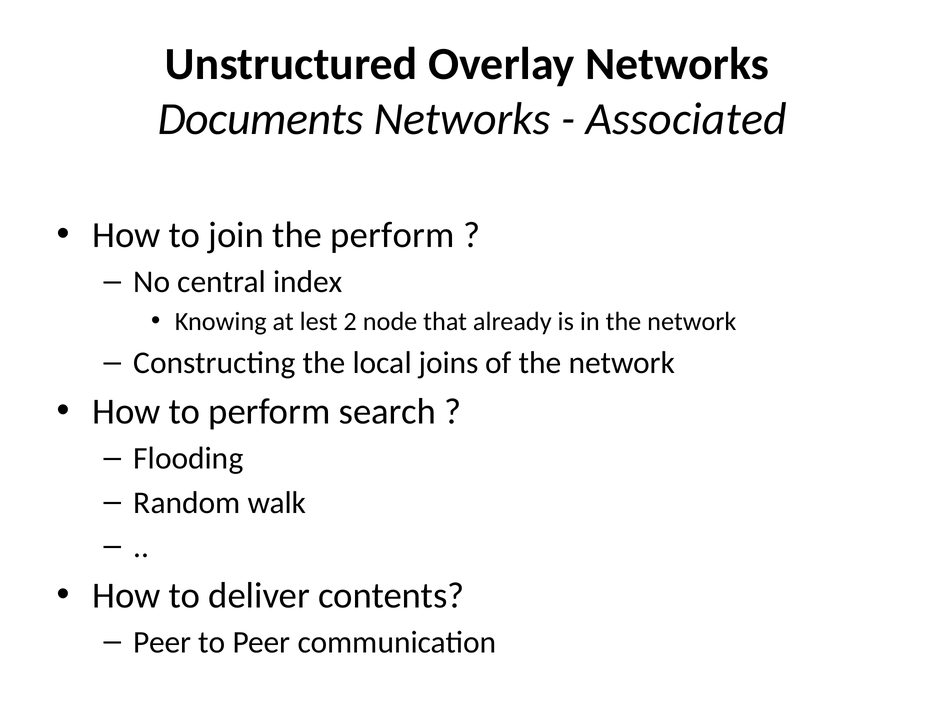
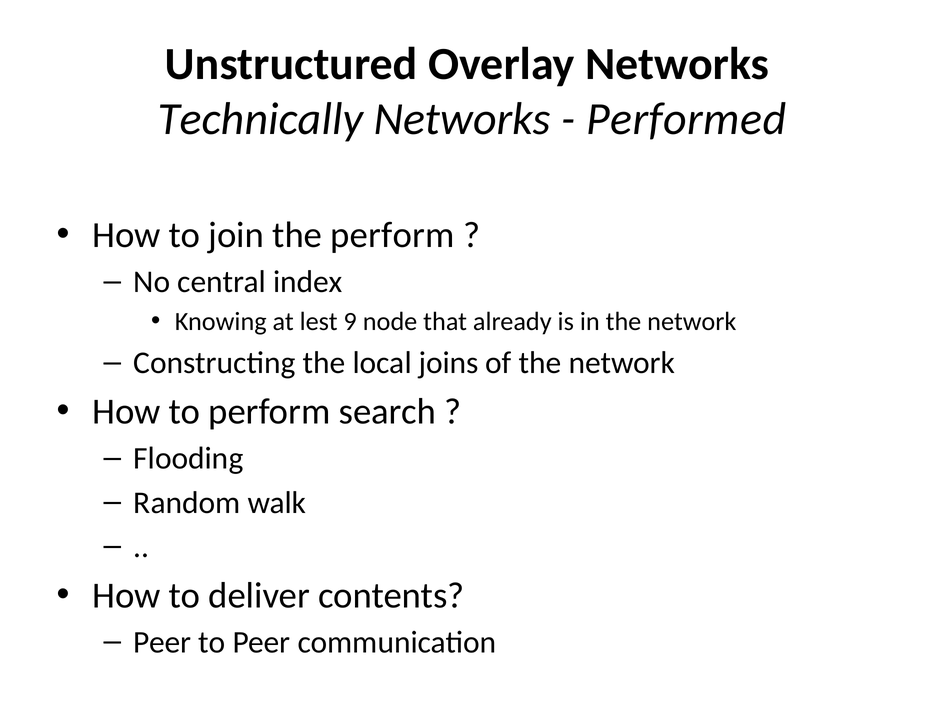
Documents: Documents -> Technically (260, 119)
Associated: Associated -> Performed (686, 119)
2: 2 -> 9 (350, 321)
